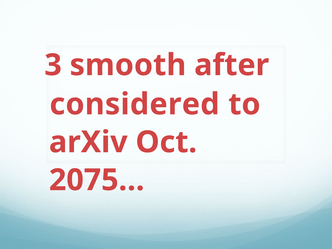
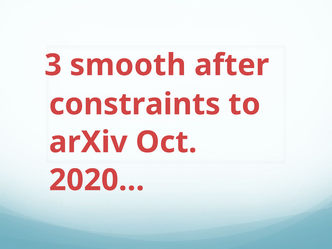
considered: considered -> constraints (135, 104)
2075…: 2075… -> 2020… (97, 180)
